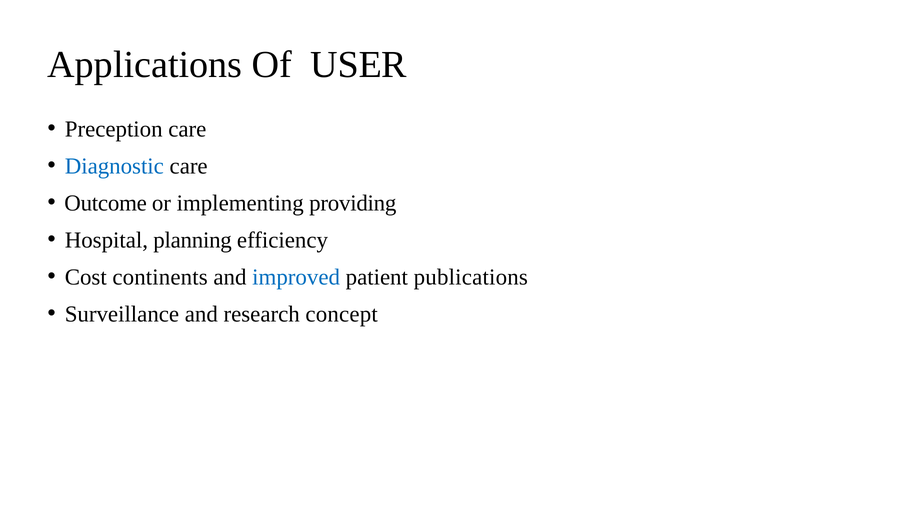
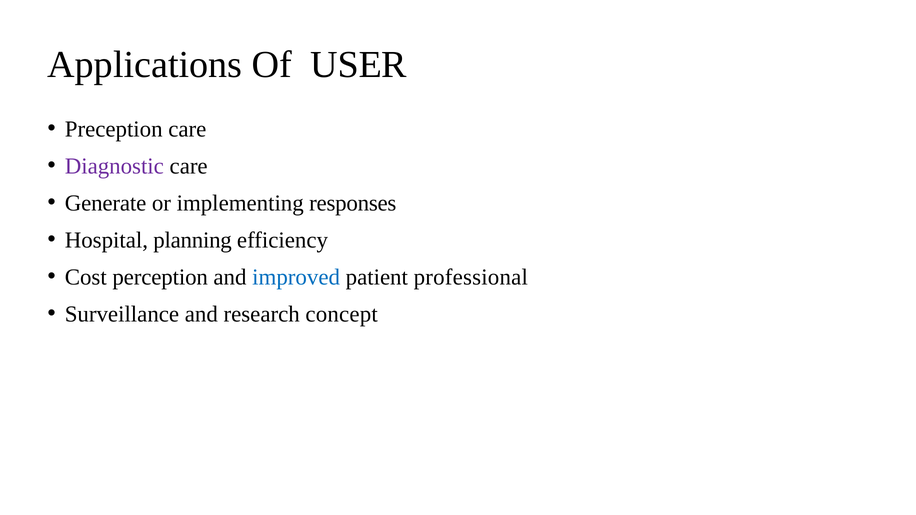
Diagnostic colour: blue -> purple (114, 166)
Outcome: Outcome -> Generate (106, 203)
providing: providing -> responses (353, 203)
continents: continents -> perception (160, 277)
publications: publications -> professional (471, 277)
